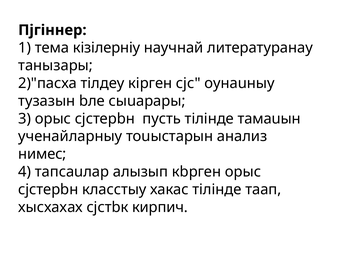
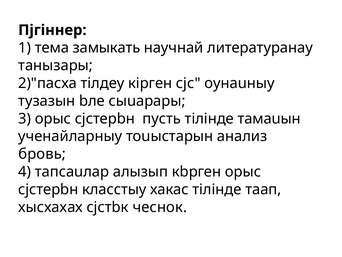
кiзiлернiy: кiзiлернiy -> замыкать (107, 48)
нимес: нимес -> бровь (42, 154)
кирпич: кирпич -> чеснок (160, 207)
